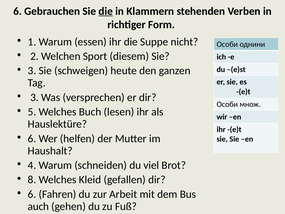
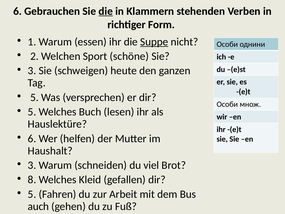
Suppe underline: none -> present (154, 42)
diesem: diesem -> schöne (129, 56)
3: 3 -> 5 (34, 97)
4: 4 -> 3 (32, 165)
6: 6 -> 5 (32, 194)
